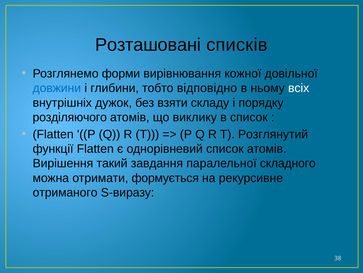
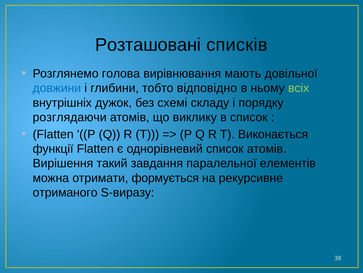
форми: форми -> голова (121, 73)
кожної: кожної -> мають (243, 73)
всіх colour: white -> light green (299, 88)
взяти: взяти -> схемі (172, 102)
розділяючого: розділяючого -> розглядаючи (70, 117)
Розглянутий: Розглянутий -> Виконається (273, 134)
складного: складного -> елементів (288, 163)
